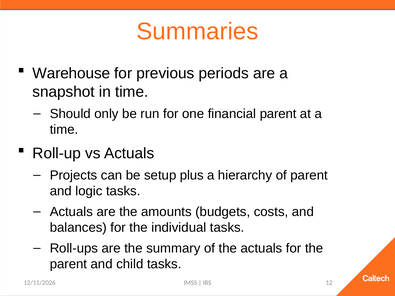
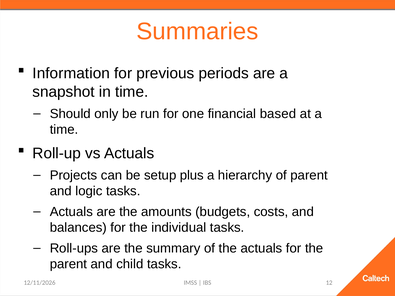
Warehouse: Warehouse -> Information (71, 73)
financial parent: parent -> based (278, 114)
